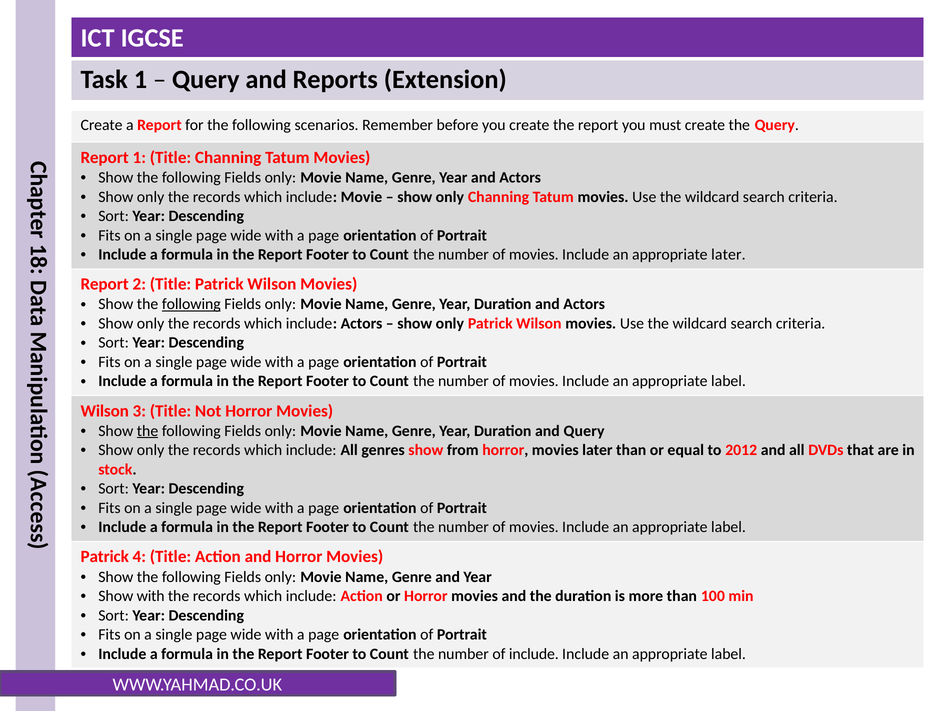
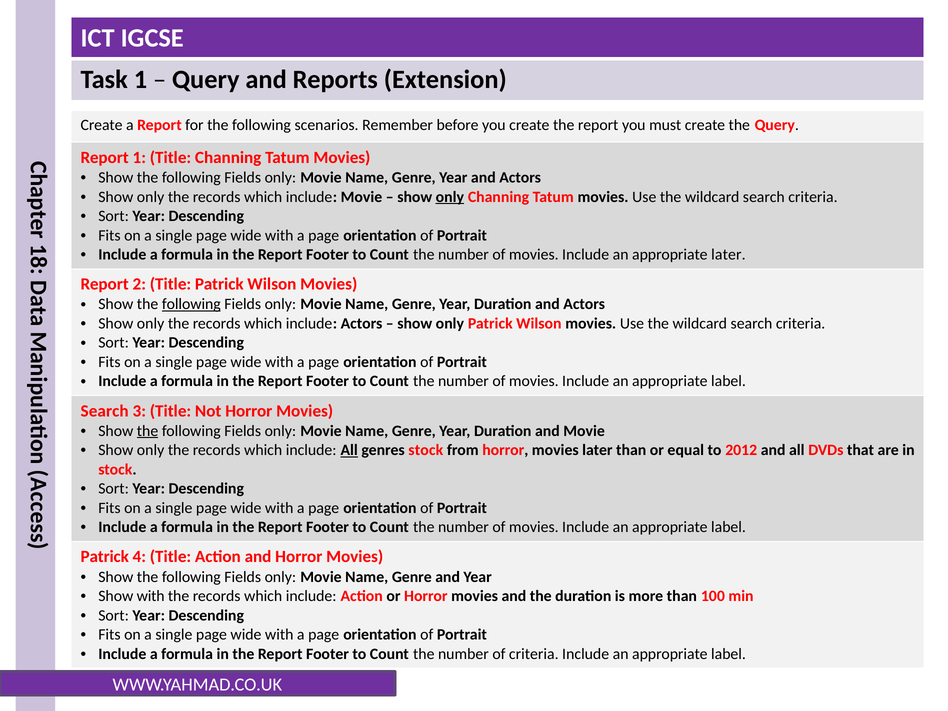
only underline: none -> present (450, 197)
Wilson: Wilson -> Search (105, 411)
and Query: Query -> Movie (584, 431)
All underline: none -> present (349, 450)
genres show: show -> stock (426, 450)
of include: include -> criteria (534, 654)
